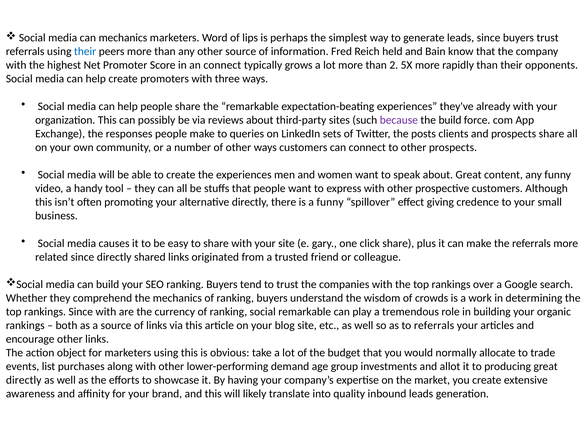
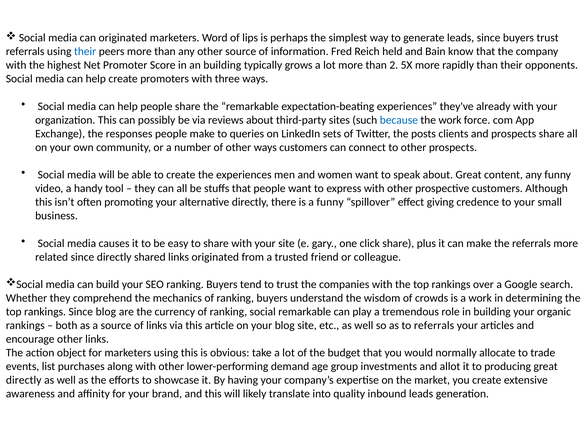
can mechanics: mechanics -> originated (123, 38)
an connect: connect -> building (222, 65)
because colour: purple -> blue (399, 120)
the build: build -> work (450, 120)
Since with: with -> blog (106, 312)
